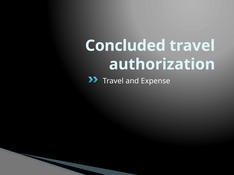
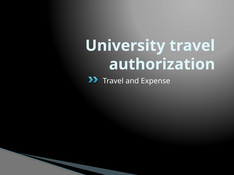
Concluded: Concluded -> University (125, 46)
